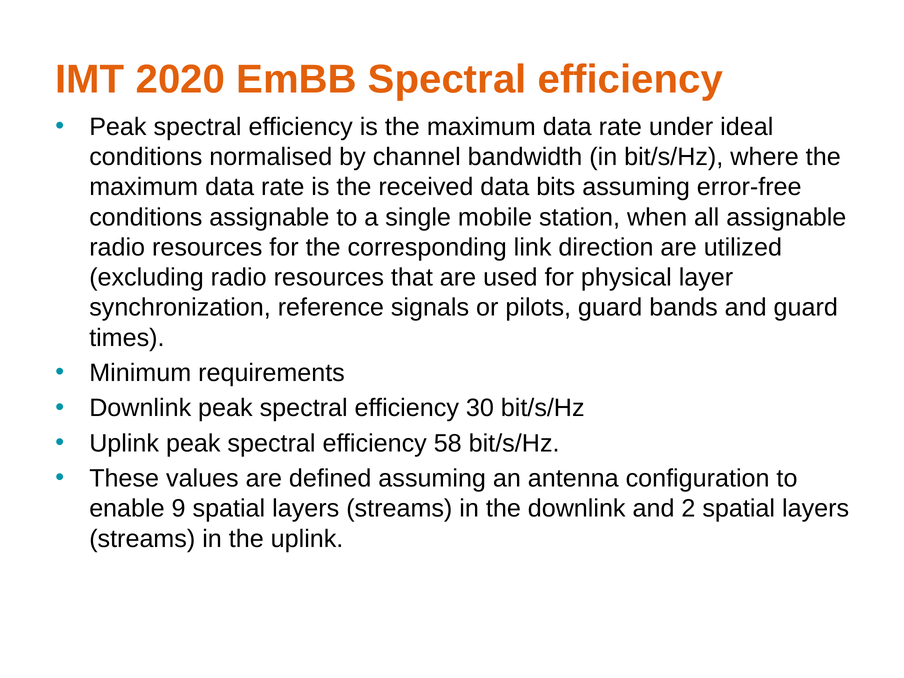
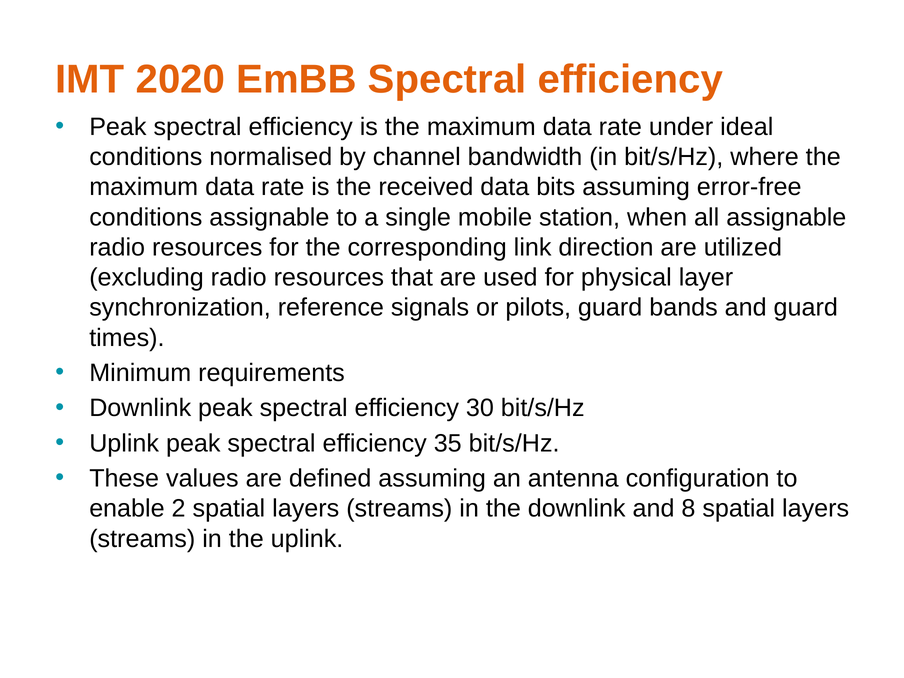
58: 58 -> 35 (448, 443)
9: 9 -> 2 (179, 509)
2: 2 -> 8 (688, 509)
